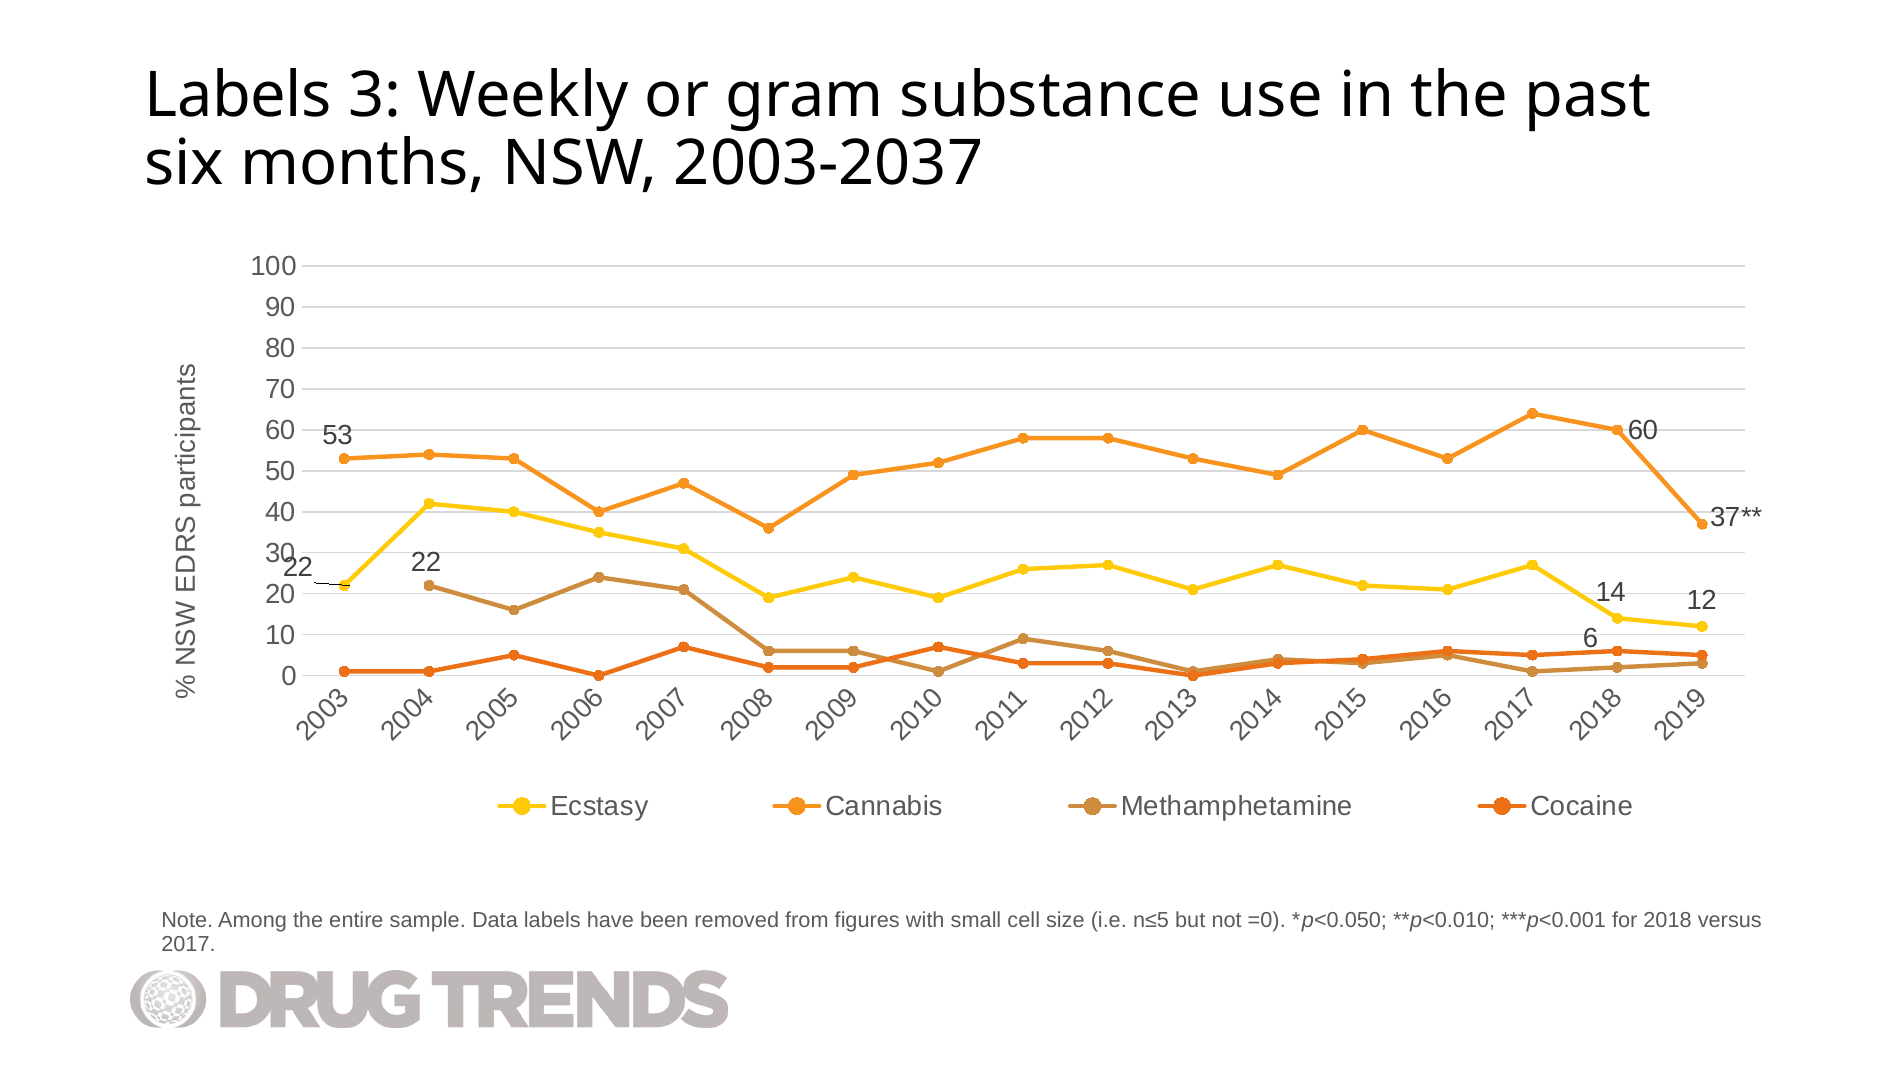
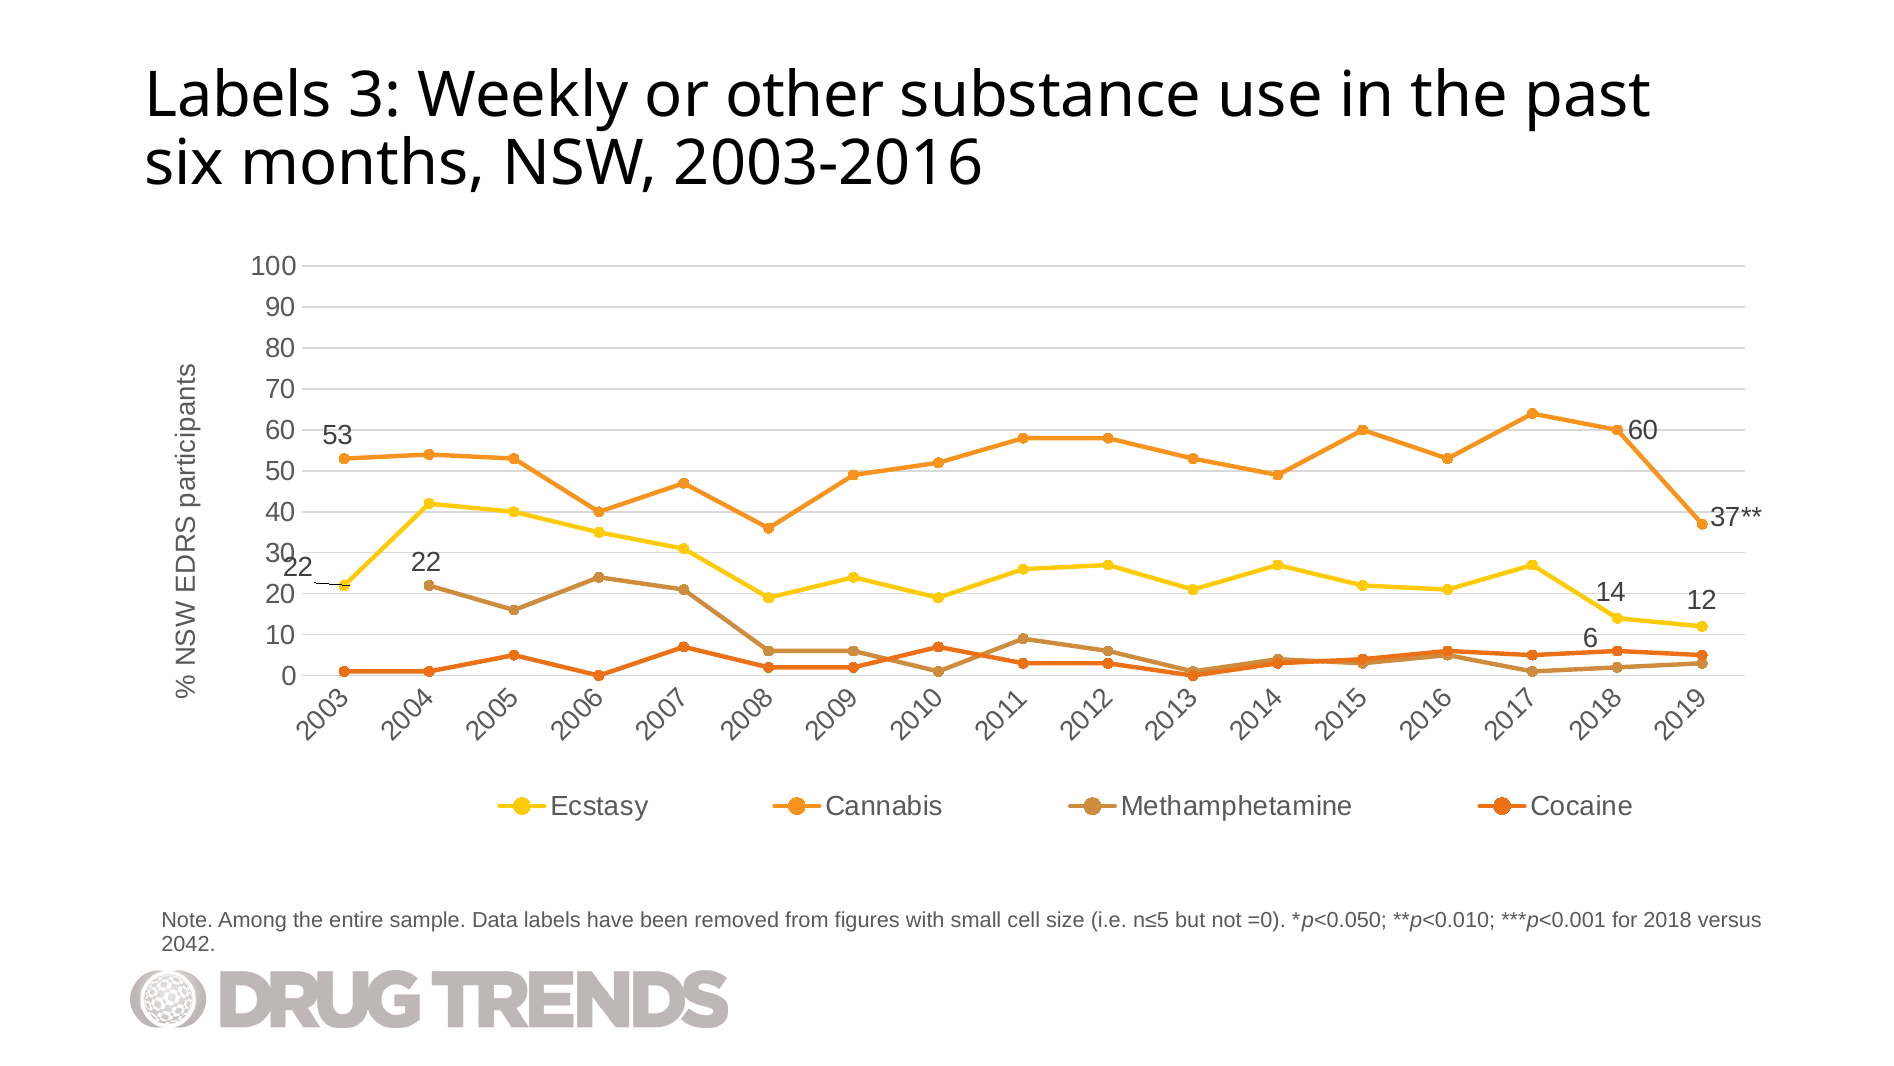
gram: gram -> other (805, 96)
2003-2037: 2003-2037 -> 2003-2016 (829, 164)
2017: 2017 -> 2042 (188, 943)
